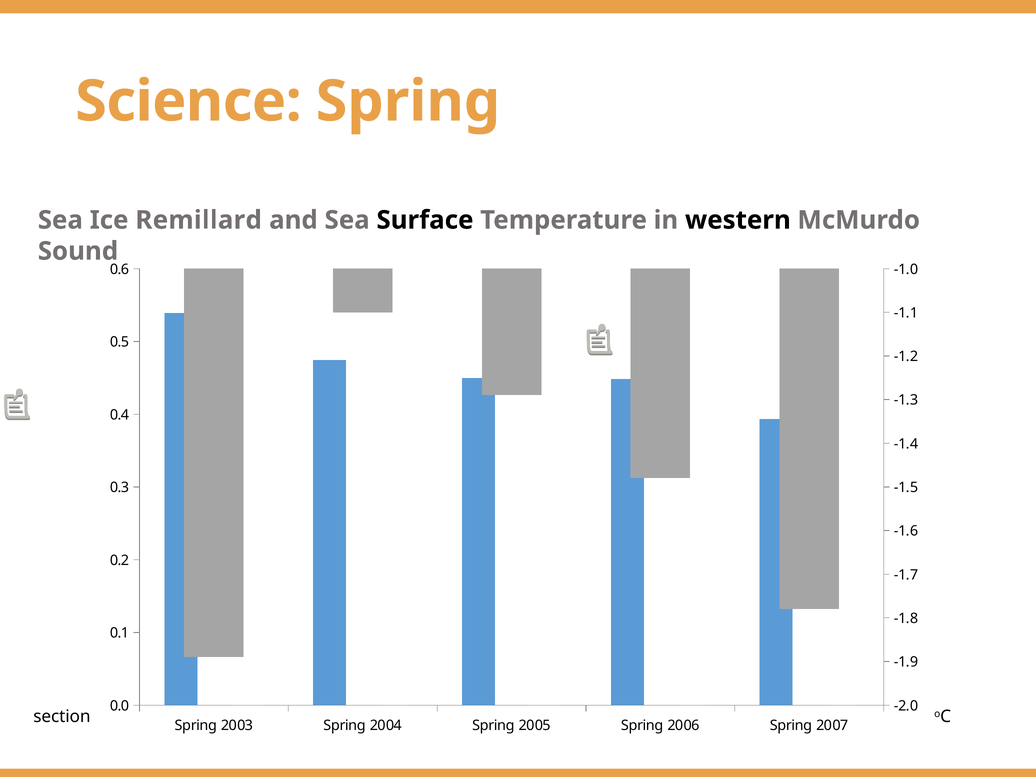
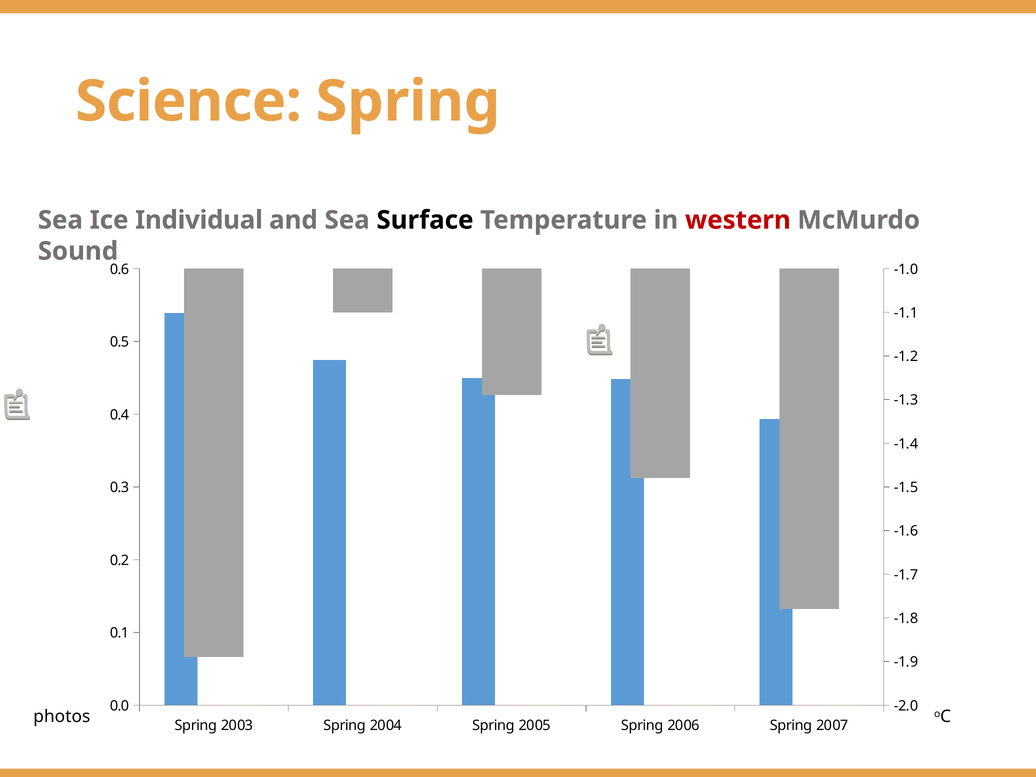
Remillard: Remillard -> Individual (199, 220)
western colour: black -> red (738, 220)
section: section -> photos (62, 717)
